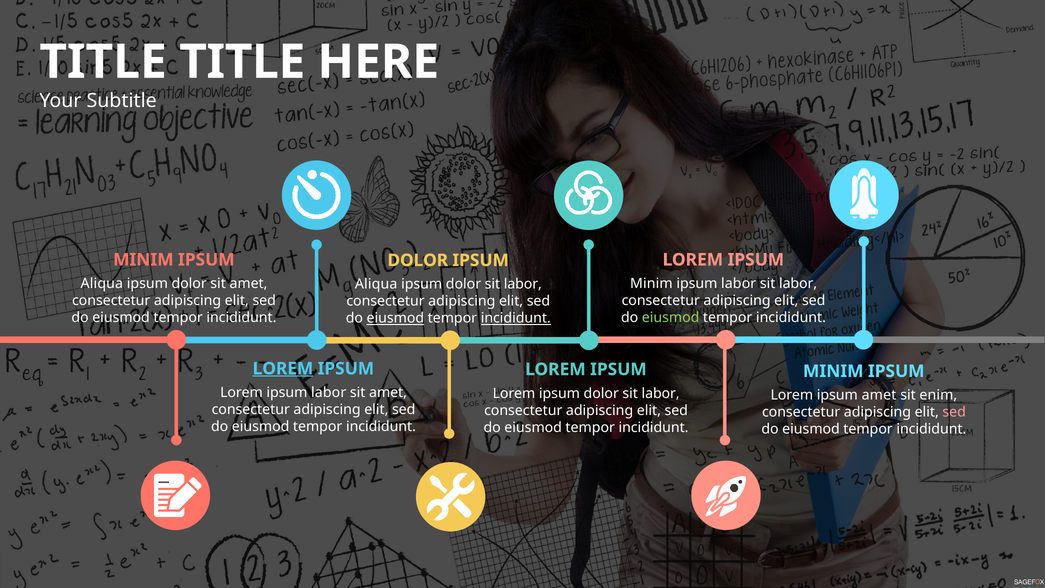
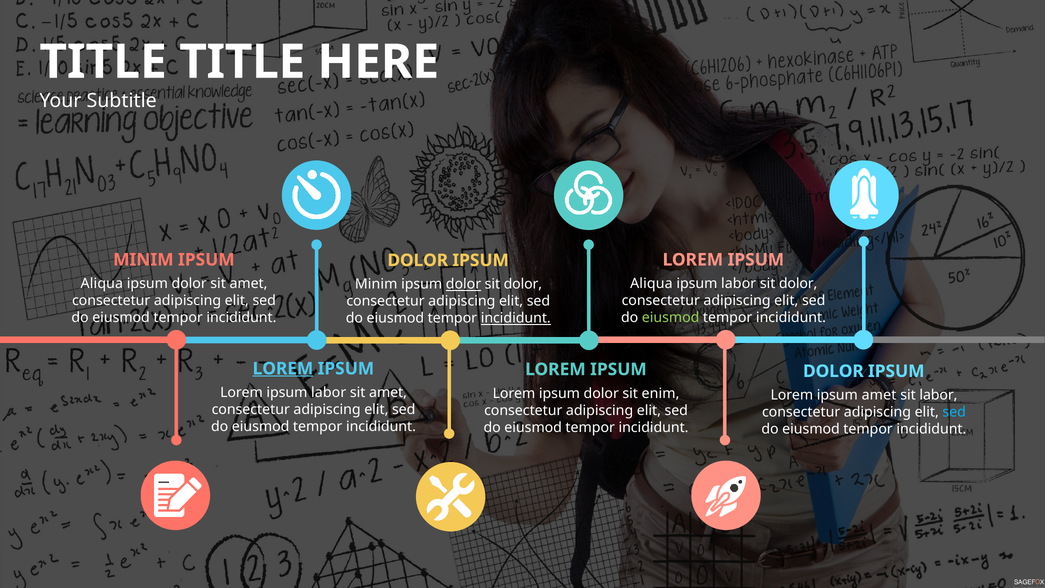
Minim: Minim -> Aliqua (651, 284)
labor: labor -> dolor (798, 284)
Aliqua: Aliqua -> Minim (376, 284)
dolor underline: none -> present (463, 284)
labor: labor -> dolor (523, 284)
eiusmod underline: present -> none (395, 318)
MINIM: MINIM -> DOLOR (833, 371)
labor: labor -> enim (661, 393)
sit enim: enim -> labor (938, 395)
sed colour: pink -> light blue (954, 412)
